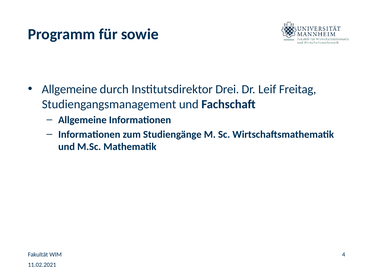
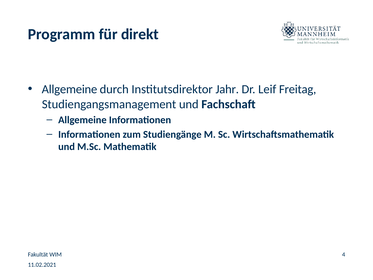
sowie: sowie -> direkt (140, 34)
Drei: Drei -> Jahr (227, 89)
